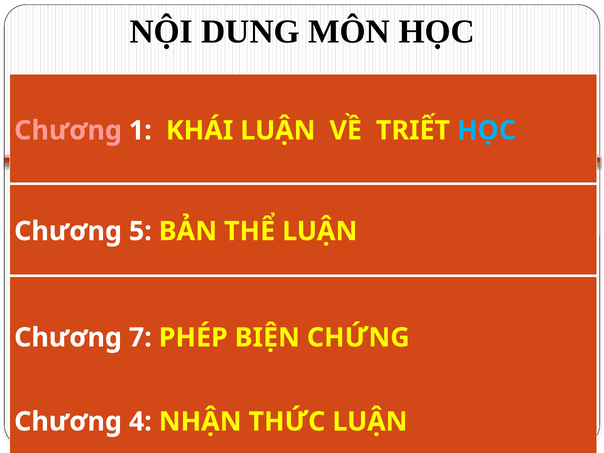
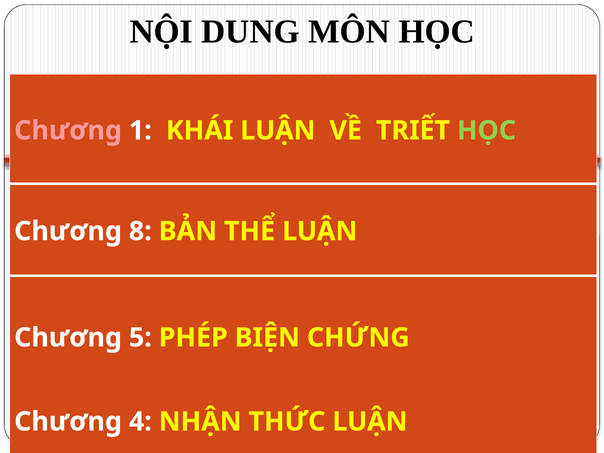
HỌC colour: light blue -> light green (487, 131)
5: 5 -> 8 (140, 231)
7: 7 -> 5 (140, 338)
